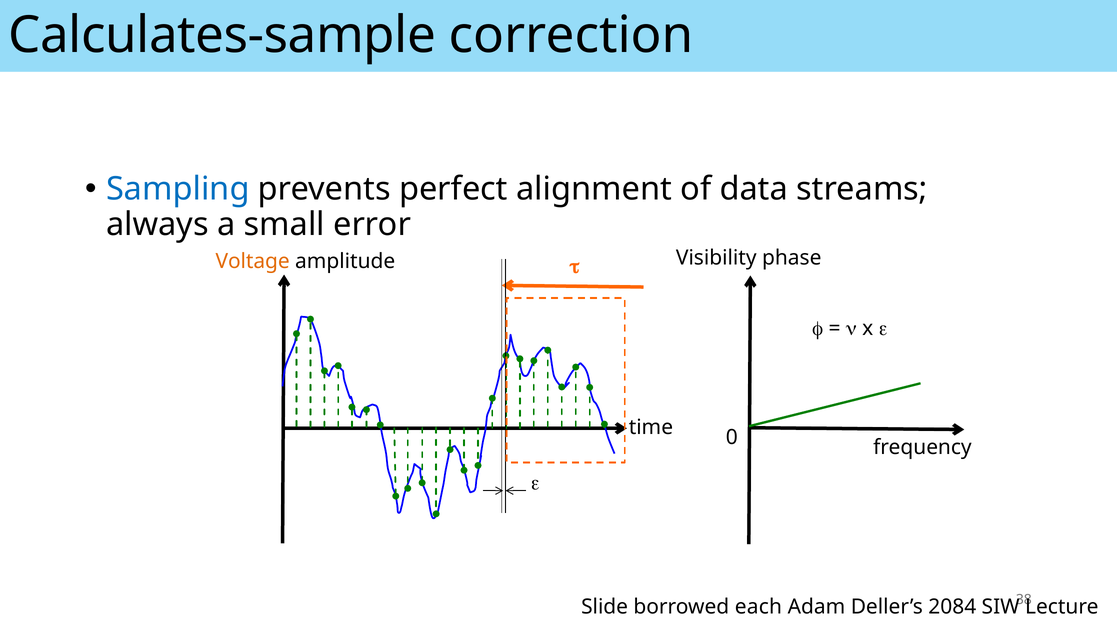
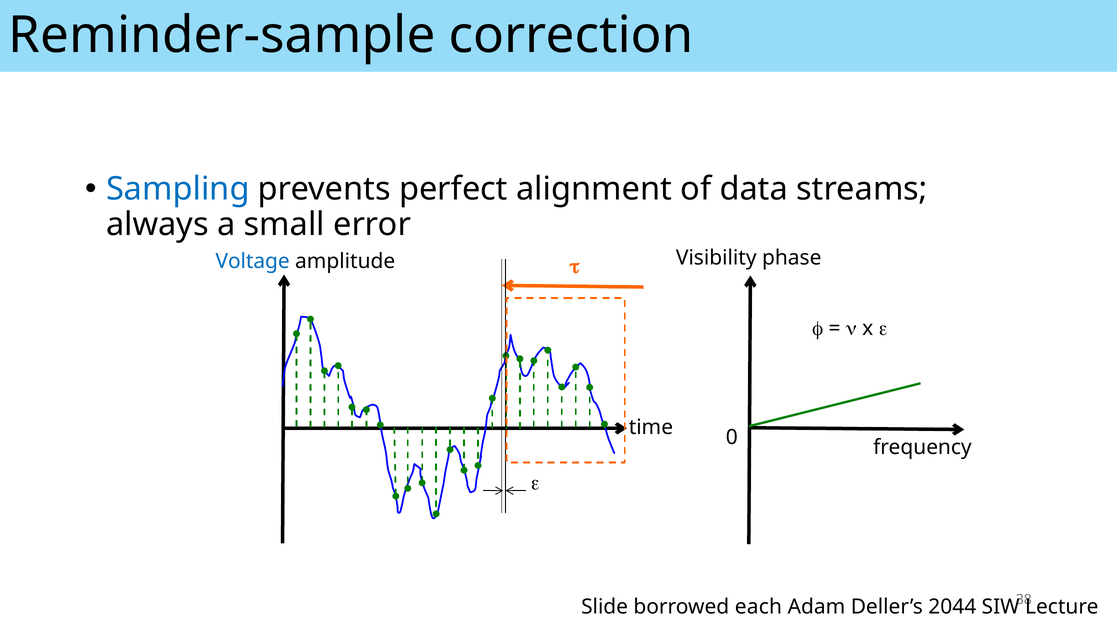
Calculates-sample: Calculates-sample -> Reminder-sample (222, 35)
Voltage colour: orange -> blue (253, 261)
2084: 2084 -> 2044 (952, 606)
